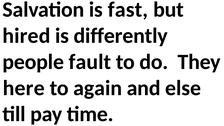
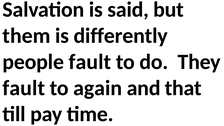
fast: fast -> said (128, 10)
hired: hired -> them (26, 36)
here: here -> fault (24, 88)
else: else -> that (183, 88)
